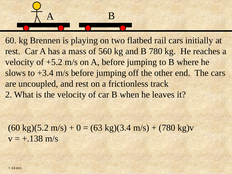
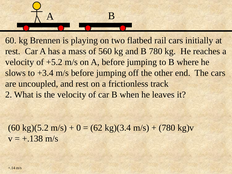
63: 63 -> 62 (96, 128)
